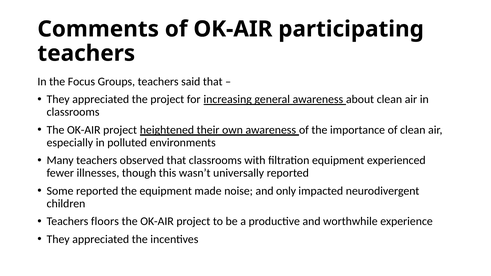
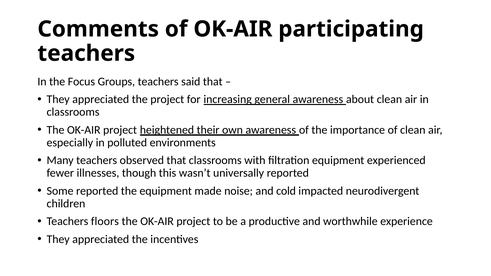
only: only -> cold (286, 191)
